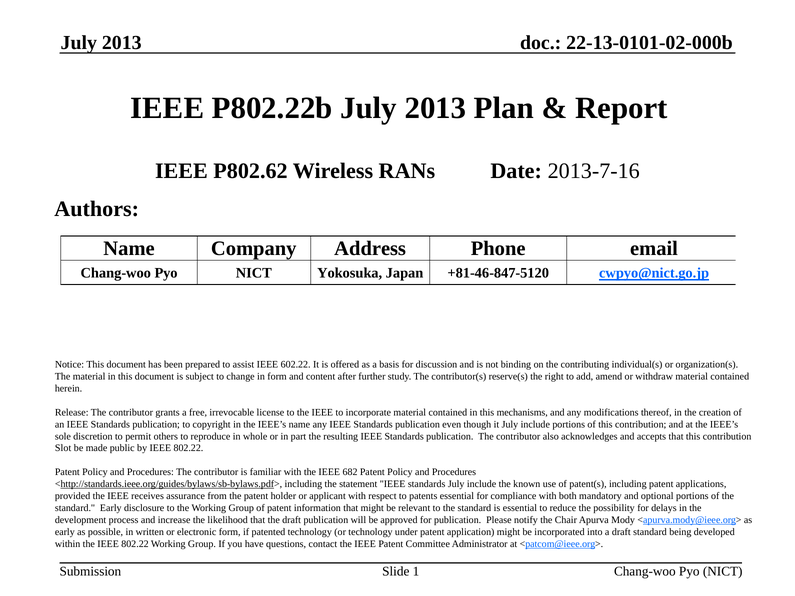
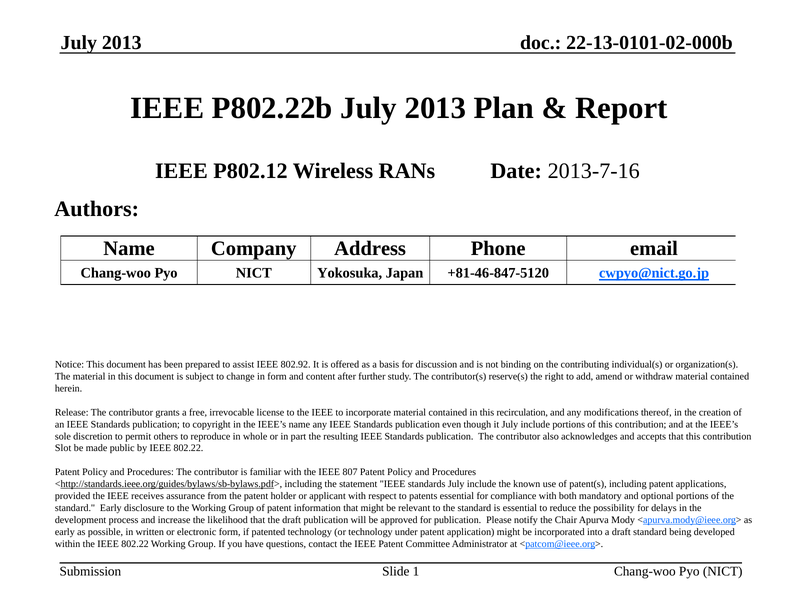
P802.62: P802.62 -> P802.12 (250, 171)
602.22: 602.22 -> 802.92 (296, 365)
mechanisms: mechanisms -> recirculation (522, 413)
682: 682 -> 807 (350, 472)
